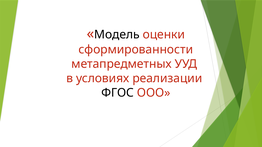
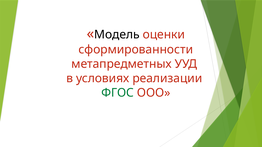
ФГОС colour: black -> green (118, 93)
